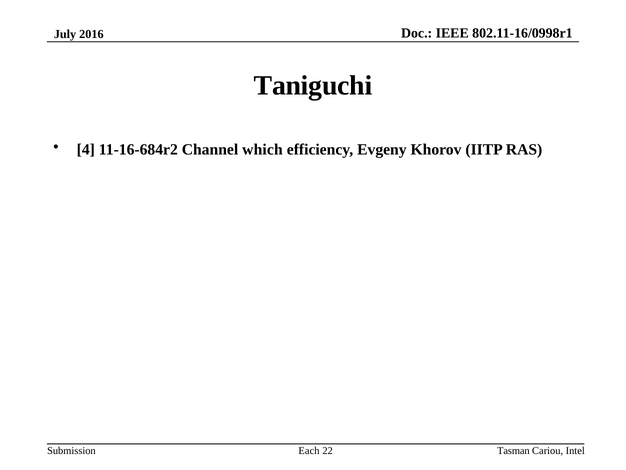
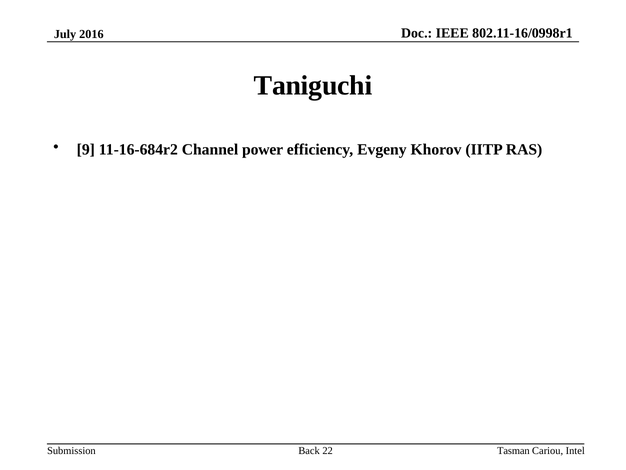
4: 4 -> 9 (86, 149)
which: which -> power (263, 149)
Each: Each -> Back (309, 450)
